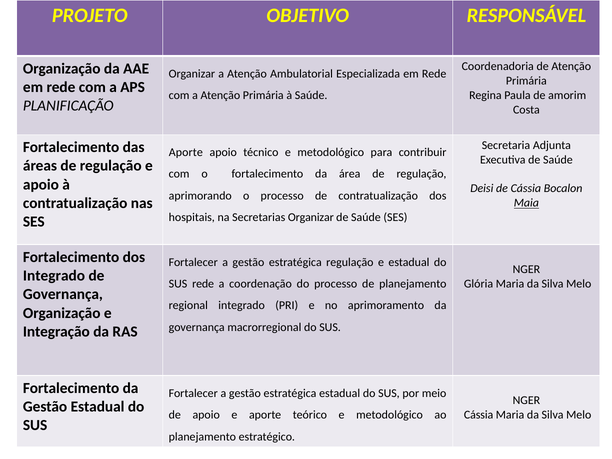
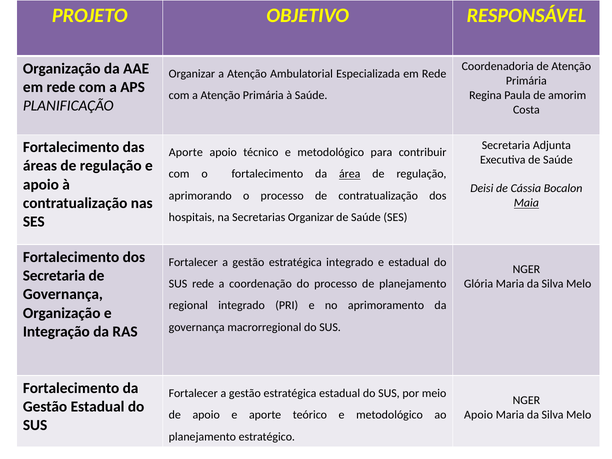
área underline: none -> present (350, 174)
estratégica regulação: regulação -> integrado (350, 262)
Integrado: Integrado -> Secretaria (54, 276)
Cássia: Cássia -> Apoio (478, 415)
